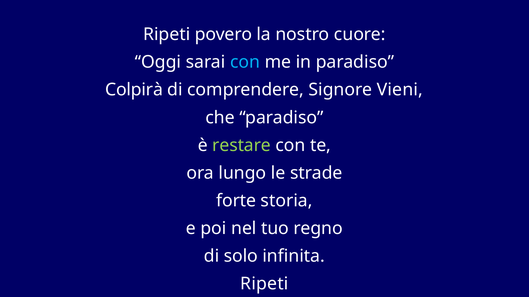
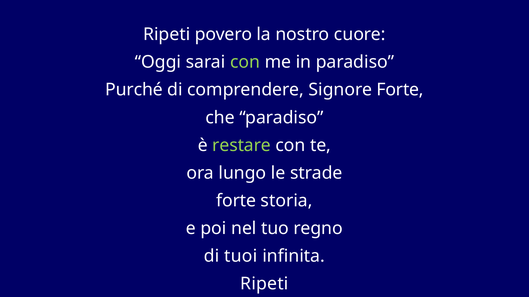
con colour: light blue -> light green (245, 62)
Colpirà: Colpirà -> Purché (134, 90)
Signore Vieni: Vieni -> Forte (400, 90)
solo: solo -> tuoi (241, 257)
